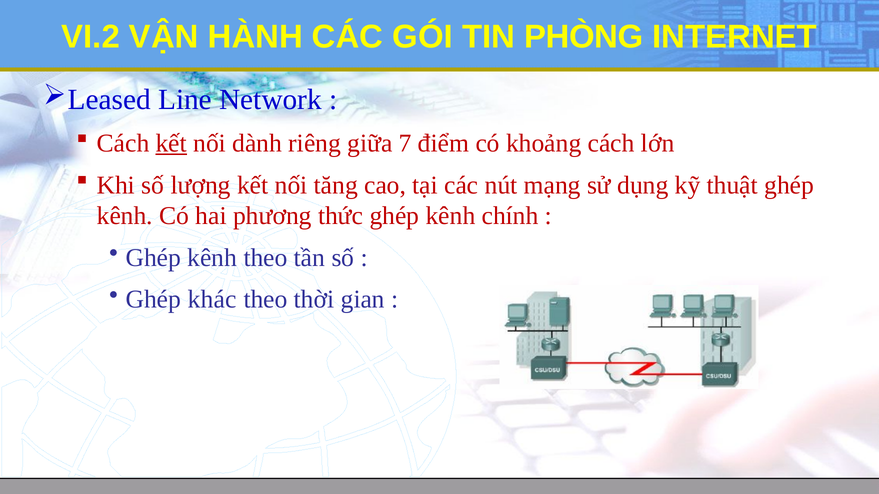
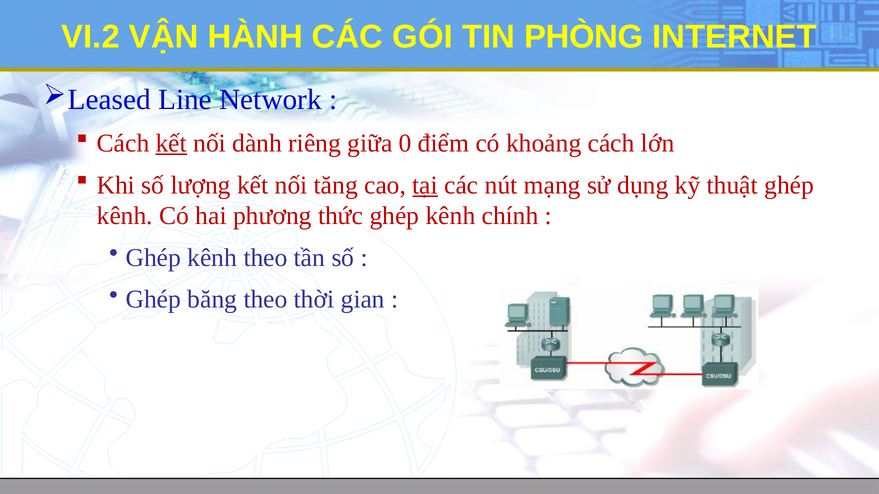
7: 7 -> 0 (405, 144)
tại underline: none -> present (425, 185)
khác: khác -> băng (212, 300)
